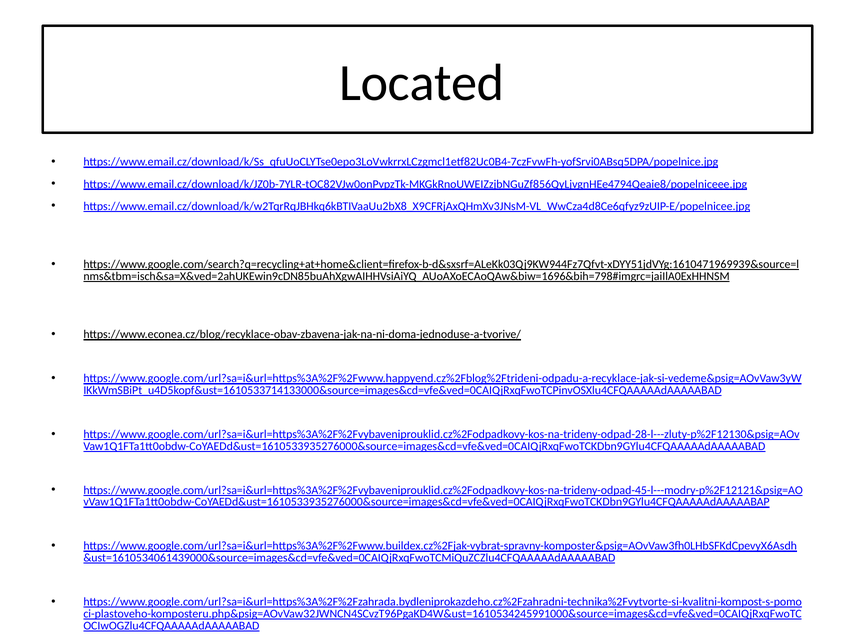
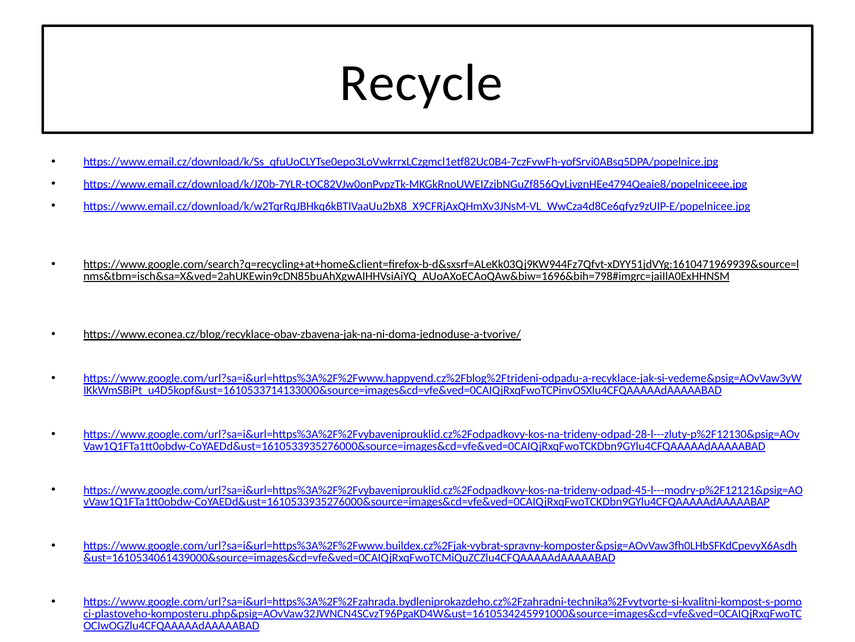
Located: Located -> Recycle (421, 83)
